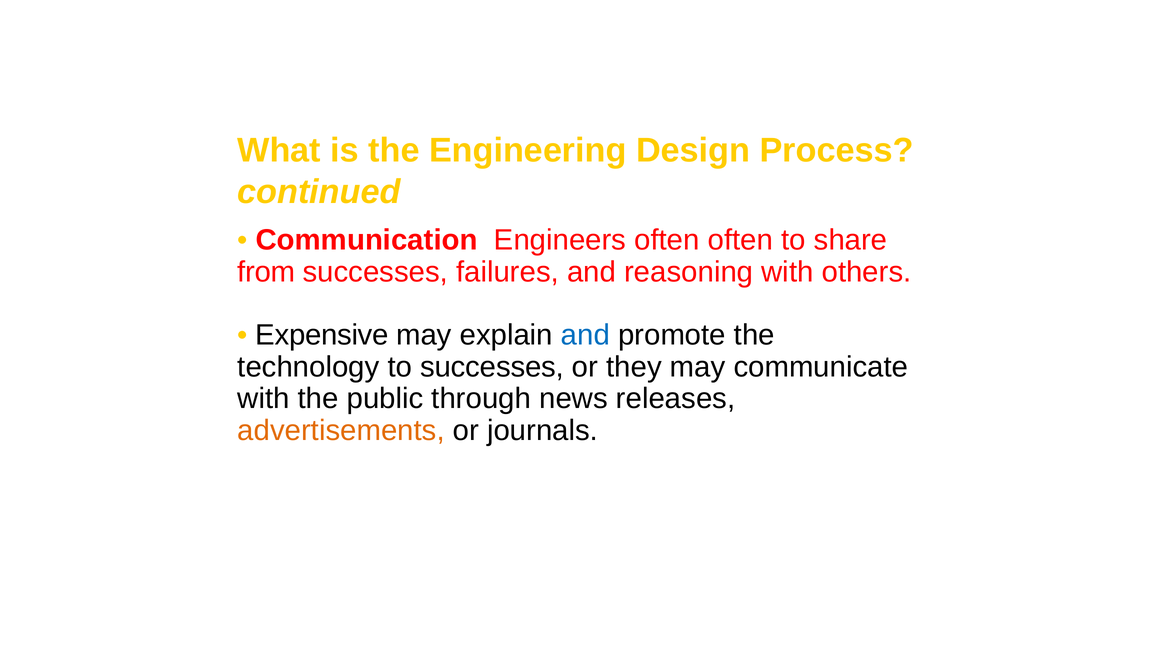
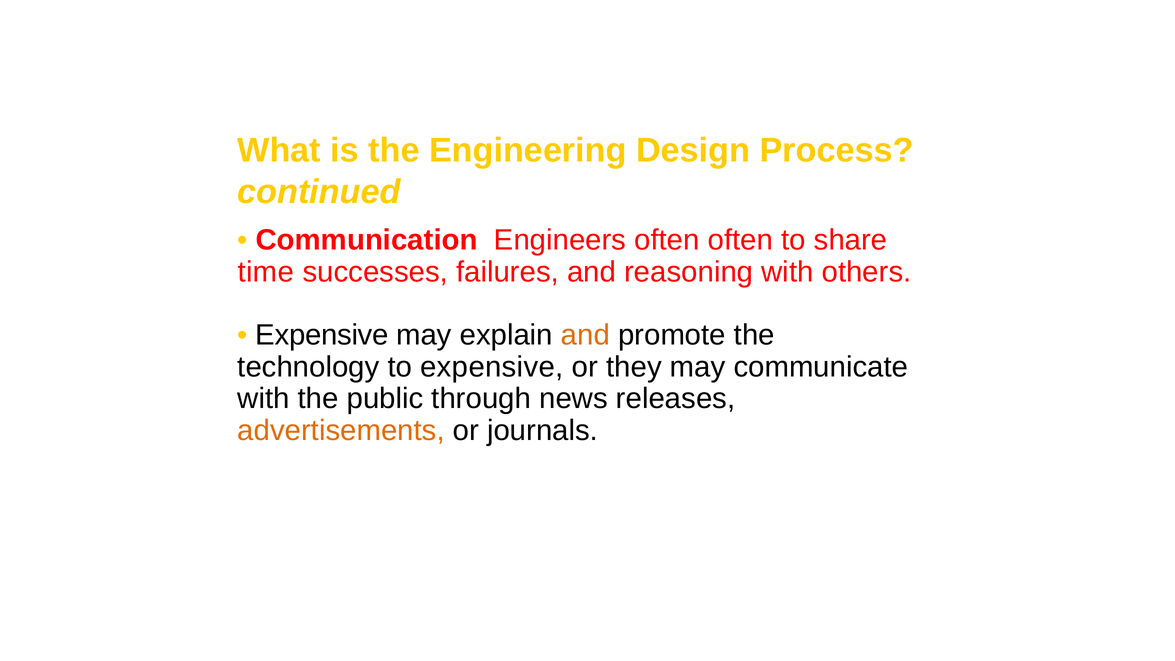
from: from -> time (266, 272)
and colour: blue -> orange (585, 335)
to successes: successes -> expensive (492, 367)
